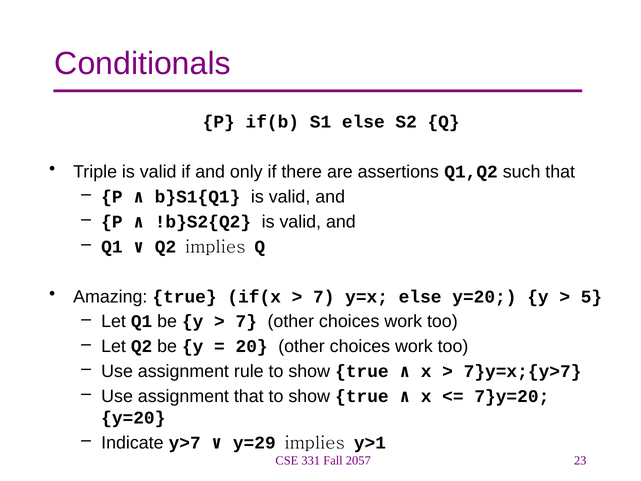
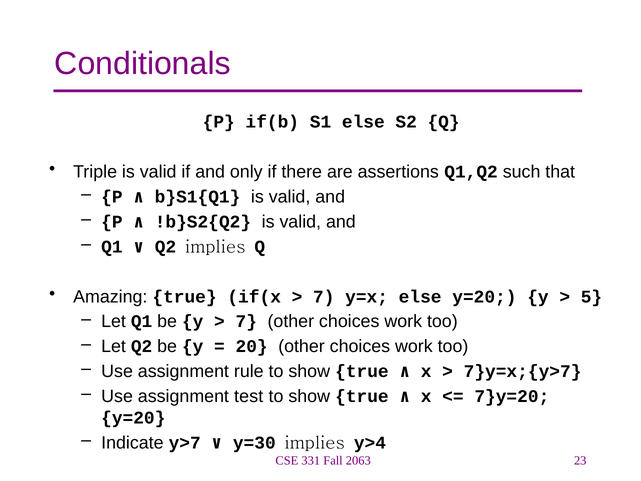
assignment that: that -> test (249, 396)
y=29: y=29 -> y=30 (254, 443)
y>1: y>1 -> y>4 (370, 443)
2057: 2057 -> 2063 (358, 460)
